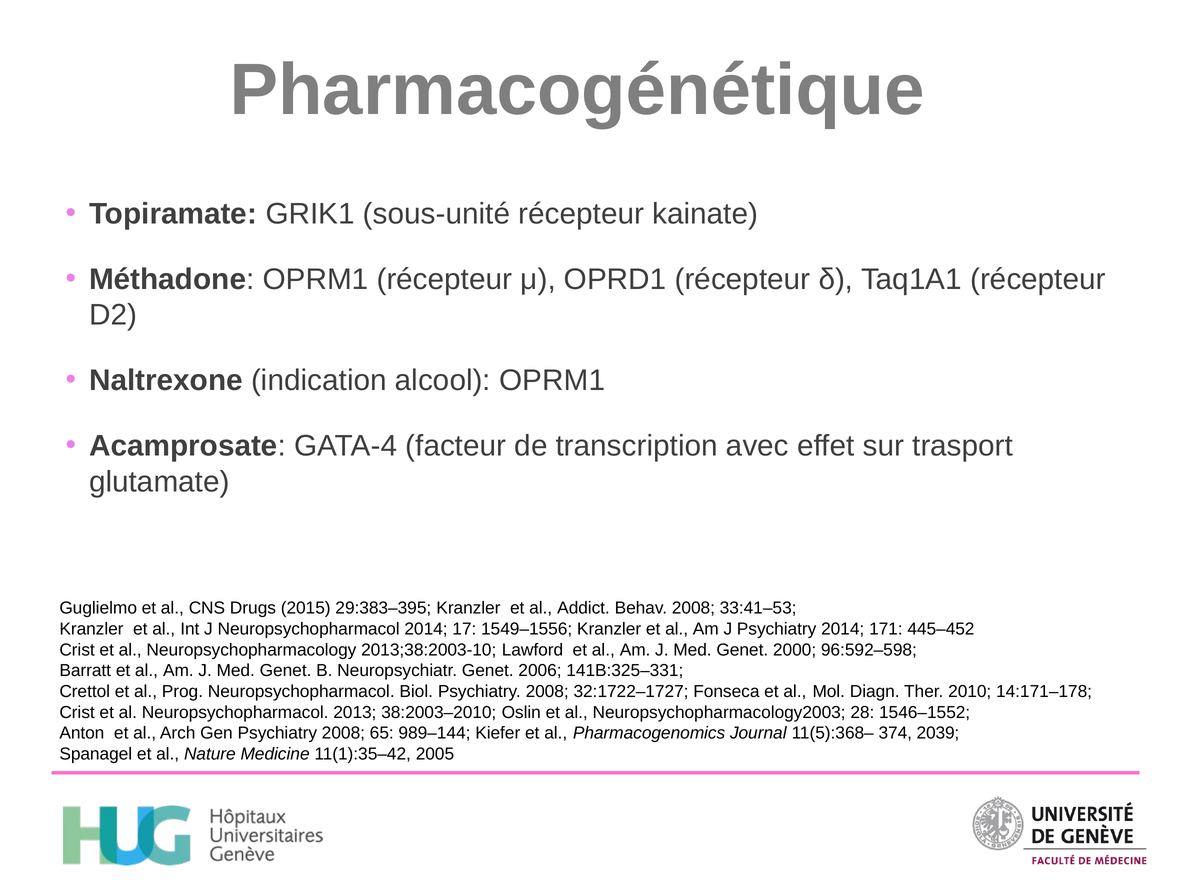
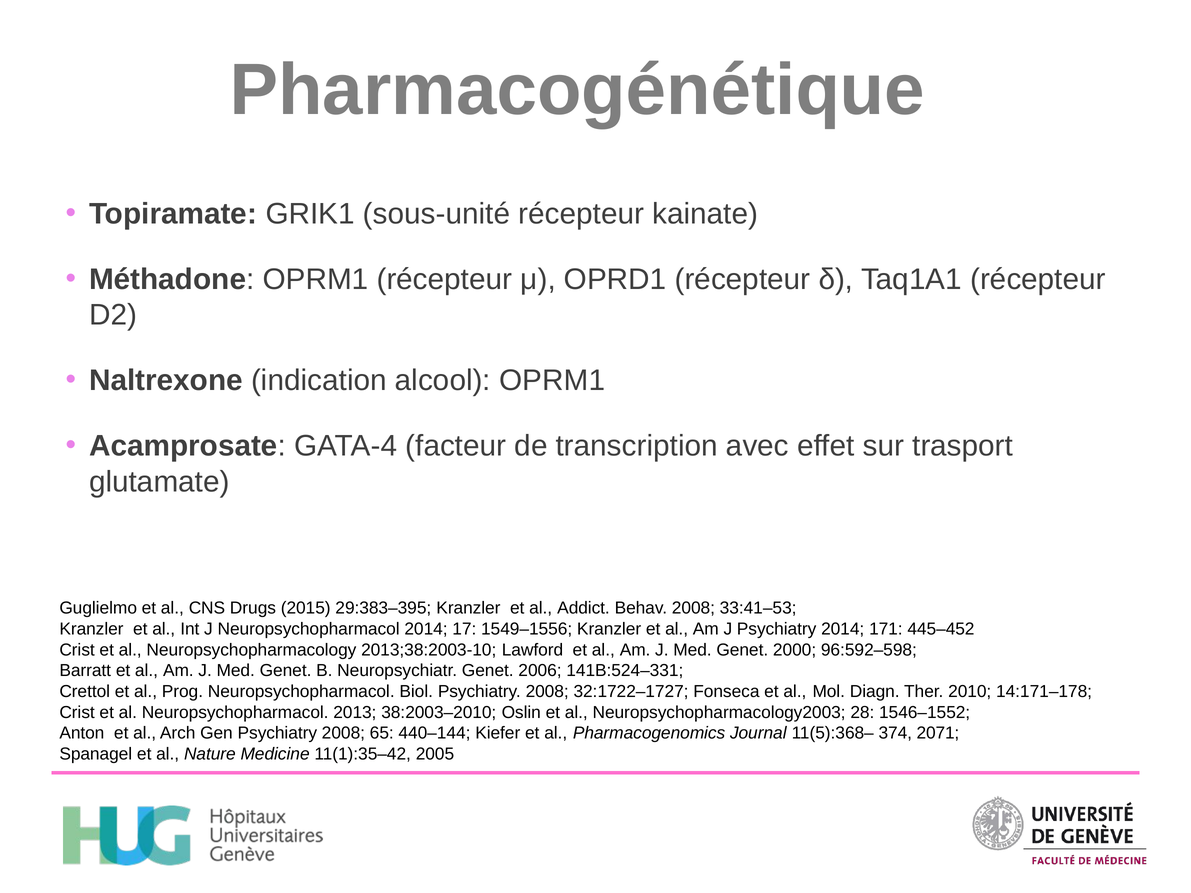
141B:325–331: 141B:325–331 -> 141B:524–331 (625, 671)
989–144: 989–144 -> 440–144 (434, 733)
2039: 2039 -> 2071 (938, 733)
